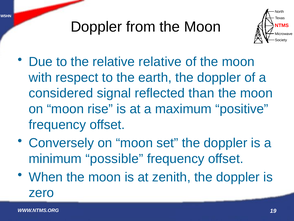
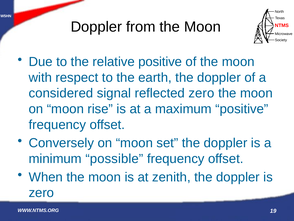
relative relative: relative -> positive (160, 62)
reflected than: than -> zero (201, 93)
